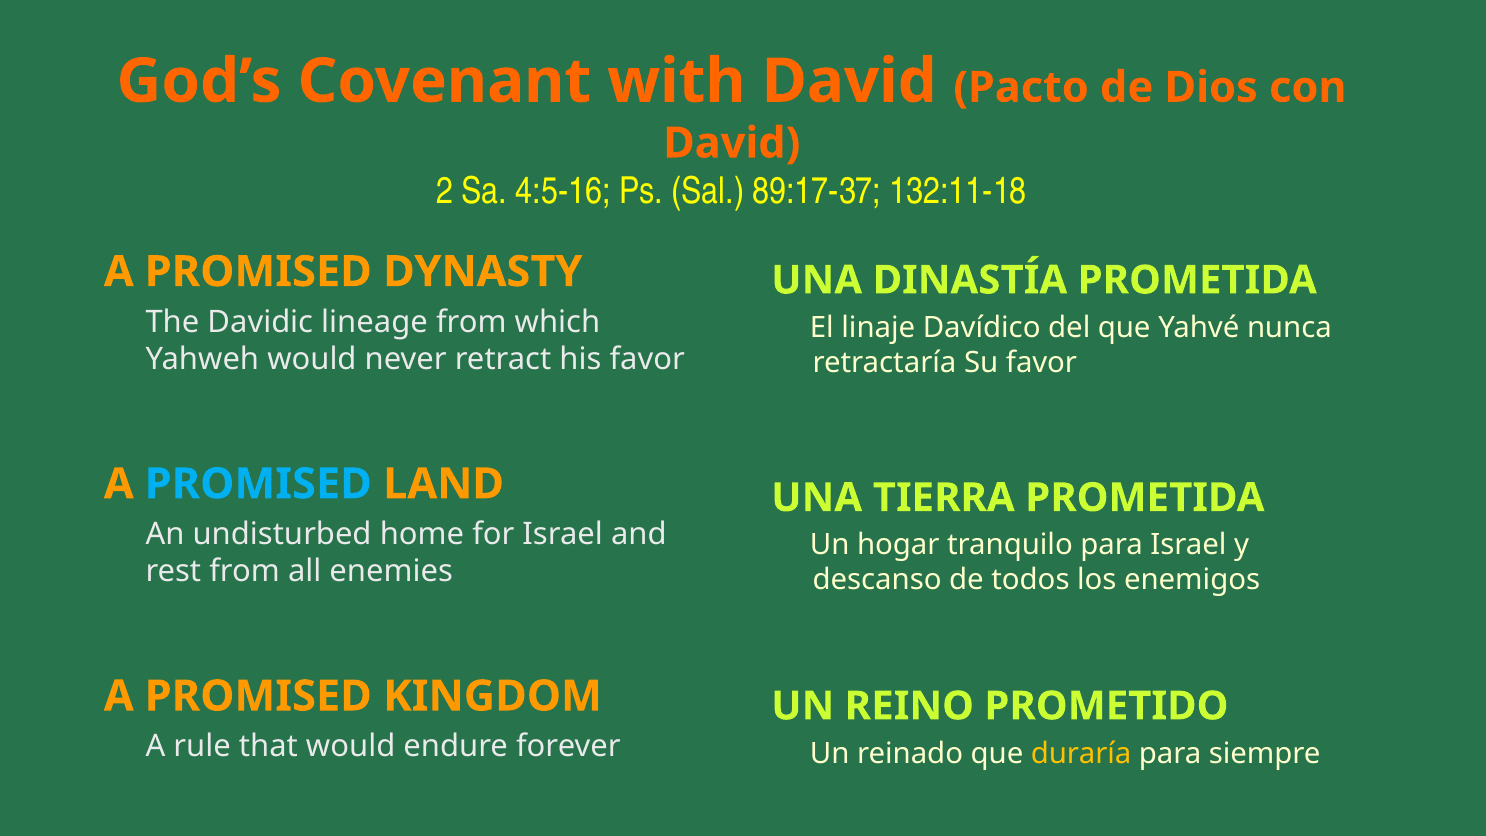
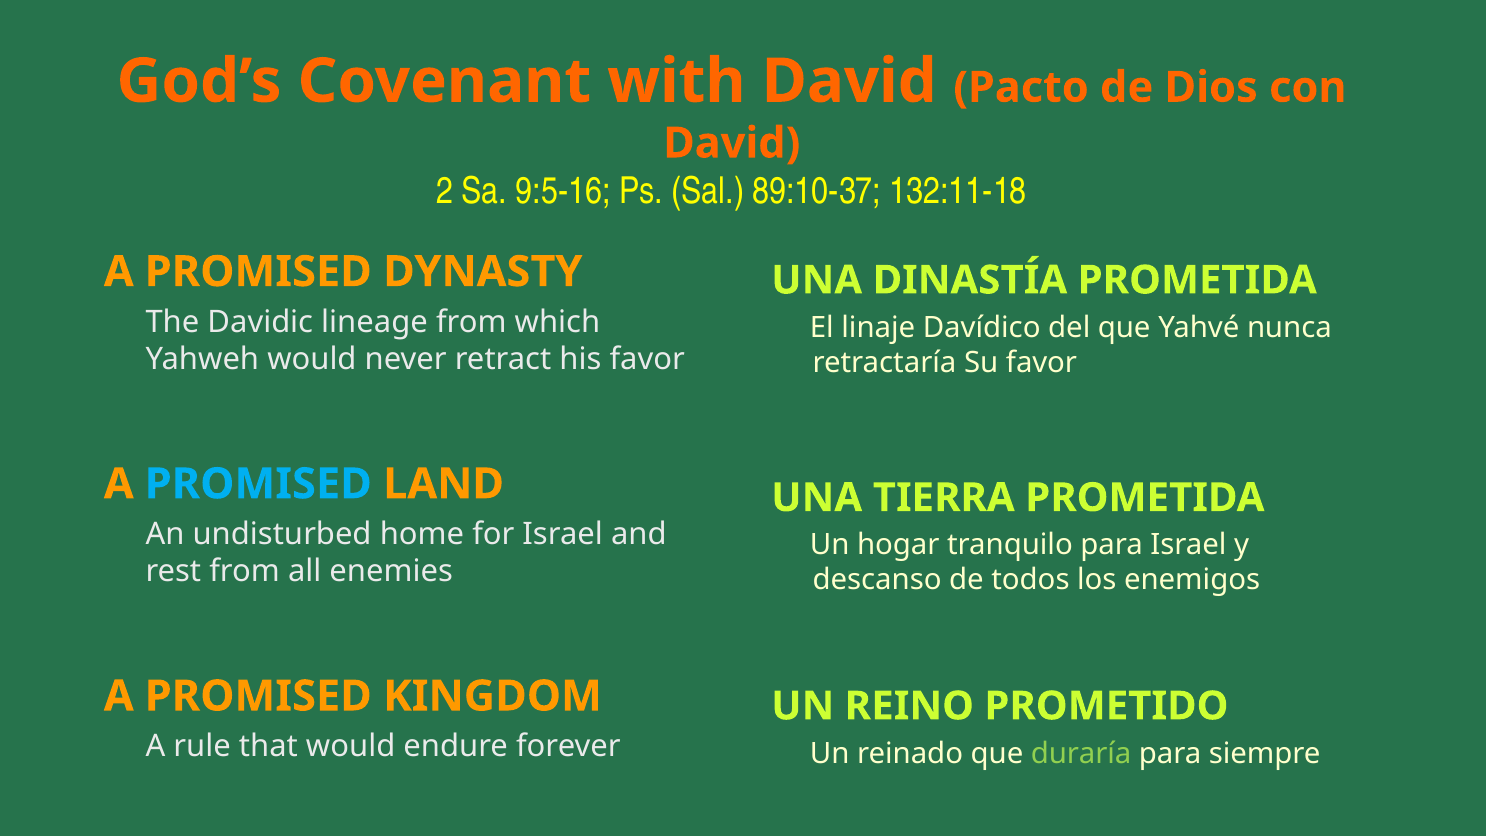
4:5-16: 4:5-16 -> 9:5-16 (563, 191)
89:17-37: 89:17-37 -> 89:10-37 (817, 191)
duraría colour: yellow -> light green (1081, 753)
